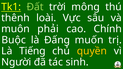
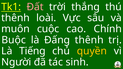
Đất colour: light green -> pink (35, 7)
mông: mông -> thắng (86, 7)
phải: phải -> cuộc (48, 29)
Đấng muốn: muốn -> thênh (89, 40)
